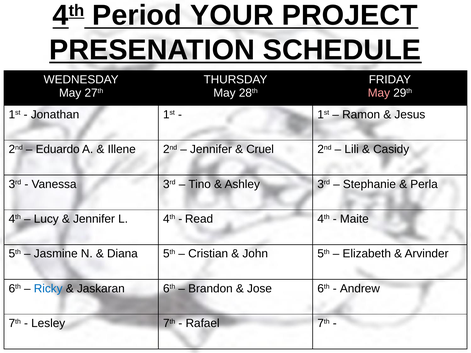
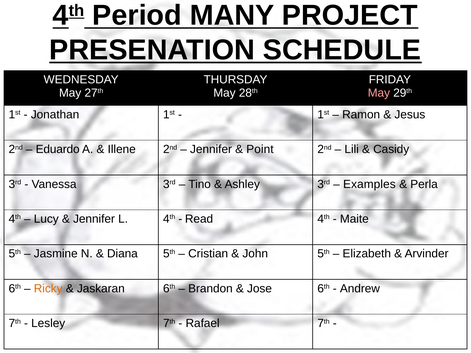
YOUR: YOUR -> MANY (232, 15)
Cruel: Cruel -> Point (260, 149)
Stephanie: Stephanie -> Examples (369, 184)
Ricky colour: blue -> orange (48, 289)
